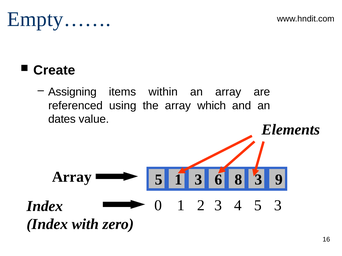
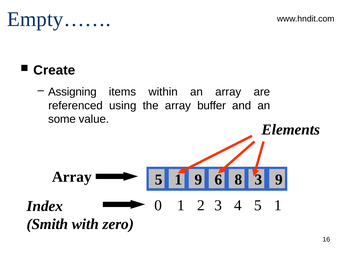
which: which -> buffer (212, 106)
dates: dates -> some (62, 119)
1 3: 3 -> 9 (198, 180)
5 3: 3 -> 1 (278, 206)
Index: Index -> Smith (47, 225)
